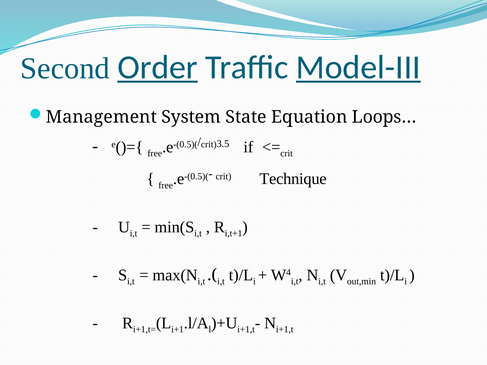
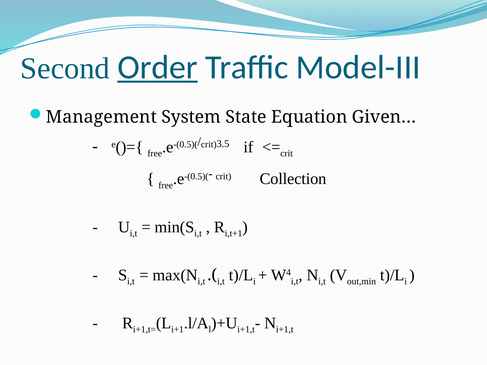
Model-III underline: present -> none (358, 67)
Loops…: Loops… -> Given… (384, 117)
Technique: Technique -> Collection (293, 179)
